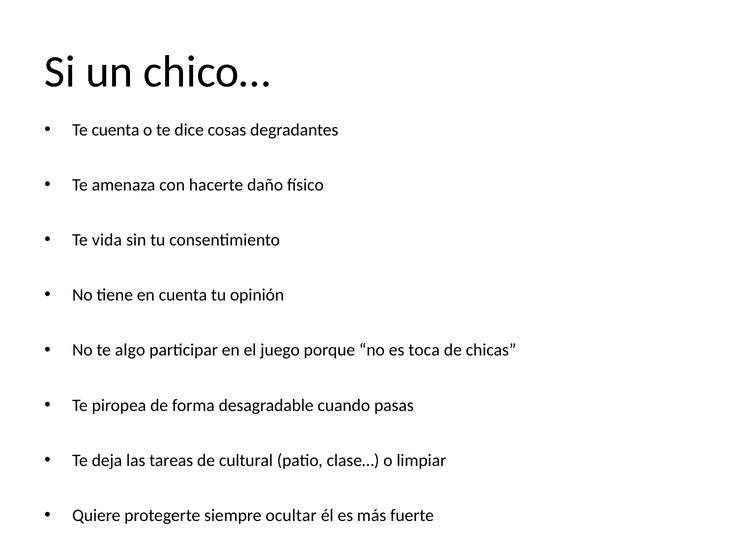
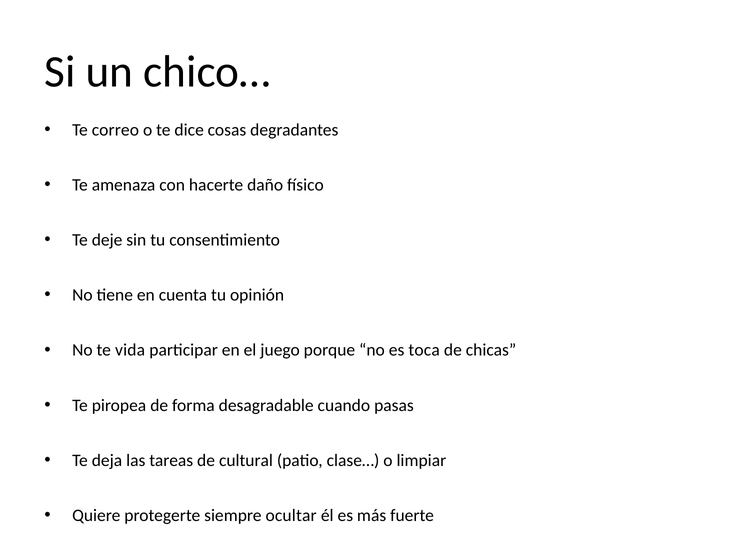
Te cuenta: cuenta -> correo (115, 130)
vida: vida -> deje (107, 240)
algo: algo -> vida (130, 350)
